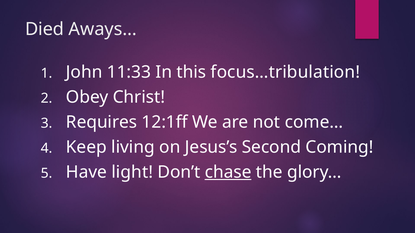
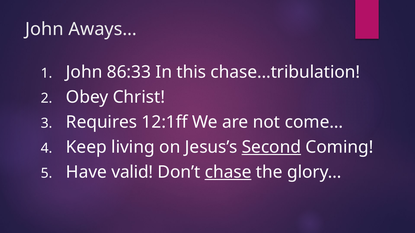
Died: Died -> John (44, 29)
11:33: 11:33 -> 86:33 (129, 72)
focus…tribulation: focus…tribulation -> chase…tribulation (285, 72)
Second underline: none -> present (271, 147)
light: light -> valid (132, 172)
